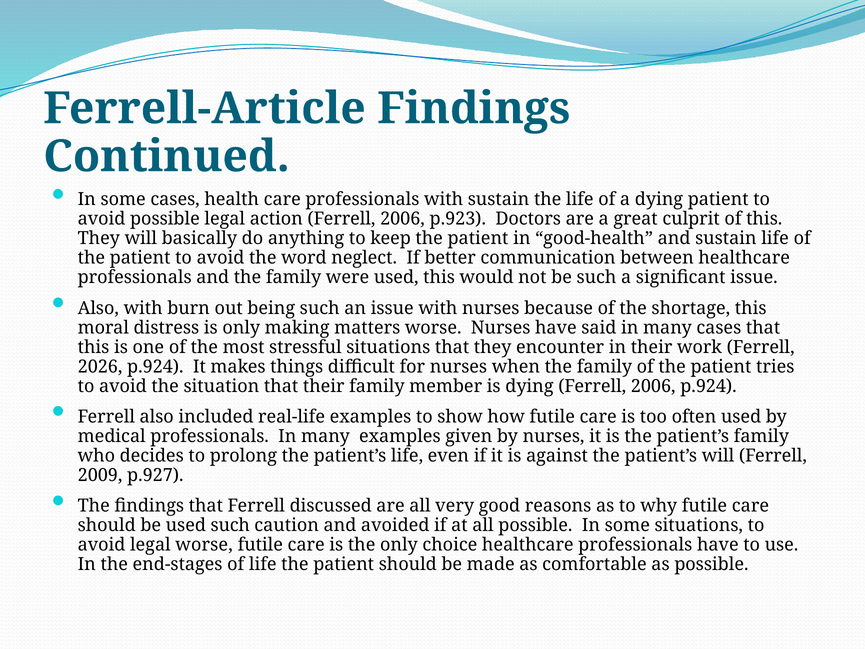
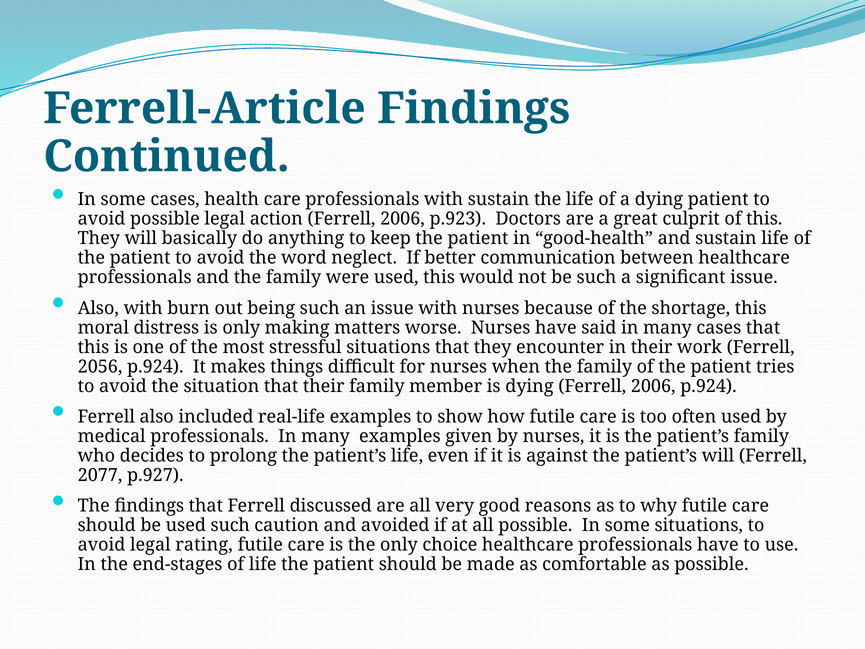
2026: 2026 -> 2056 (100, 366)
2009: 2009 -> 2077 (100, 475)
legal worse: worse -> rating (204, 545)
